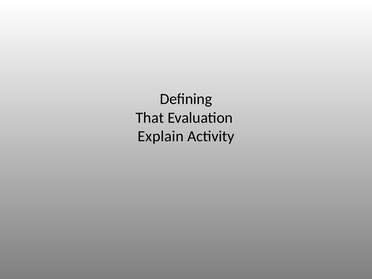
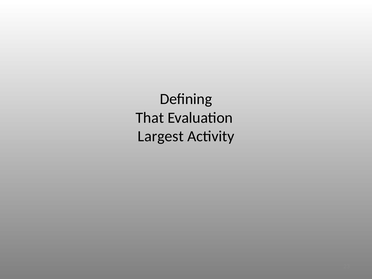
Explain: Explain -> Largest (161, 136)
